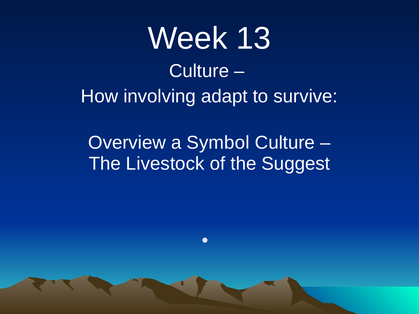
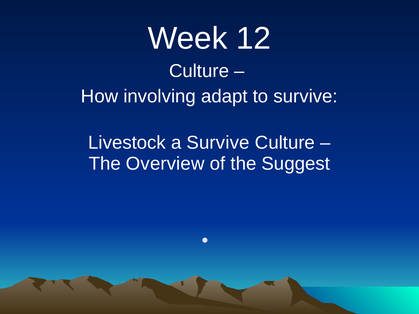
13: 13 -> 12 (254, 39)
Overview: Overview -> Livestock (127, 143)
a Symbol: Symbol -> Survive (218, 143)
Livestock: Livestock -> Overview (165, 164)
